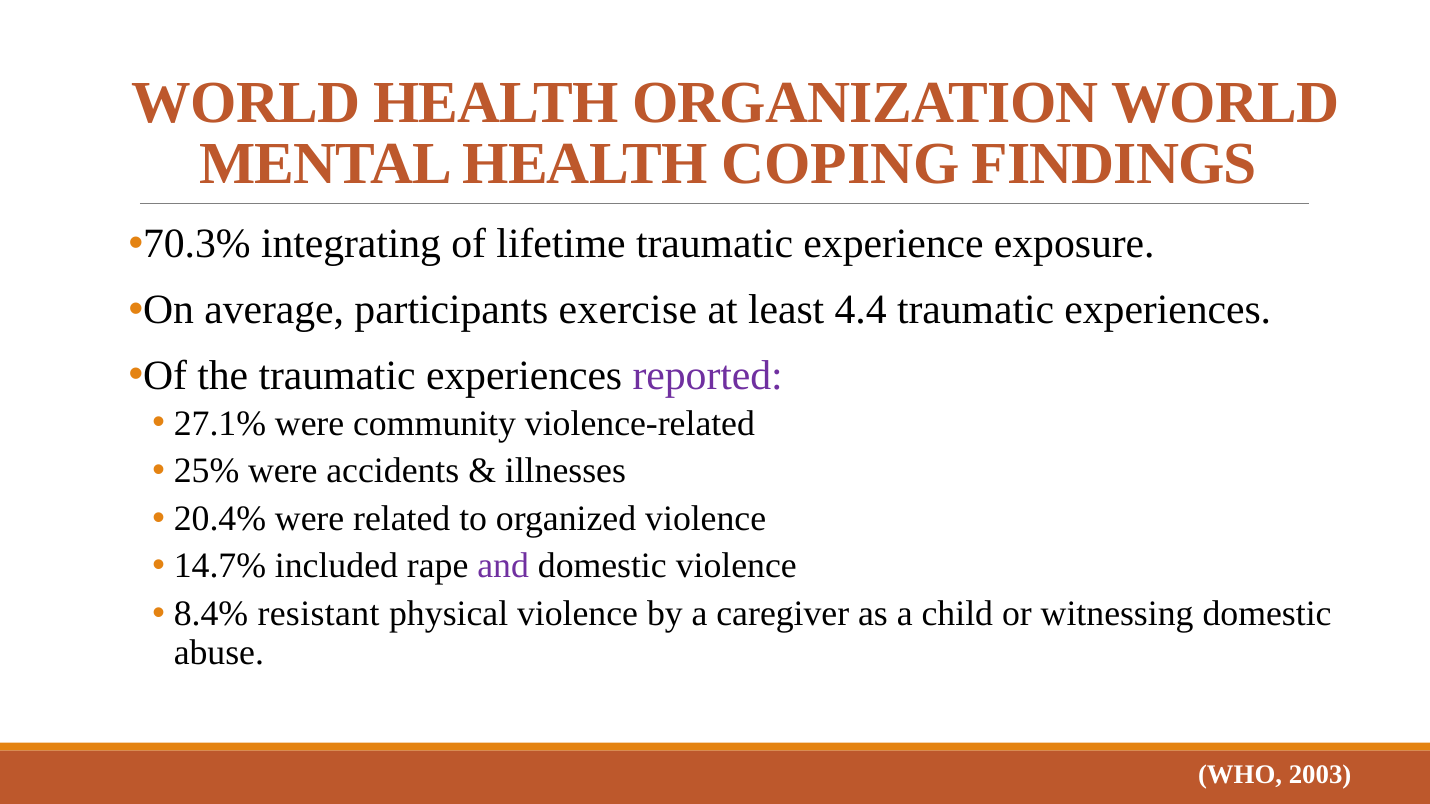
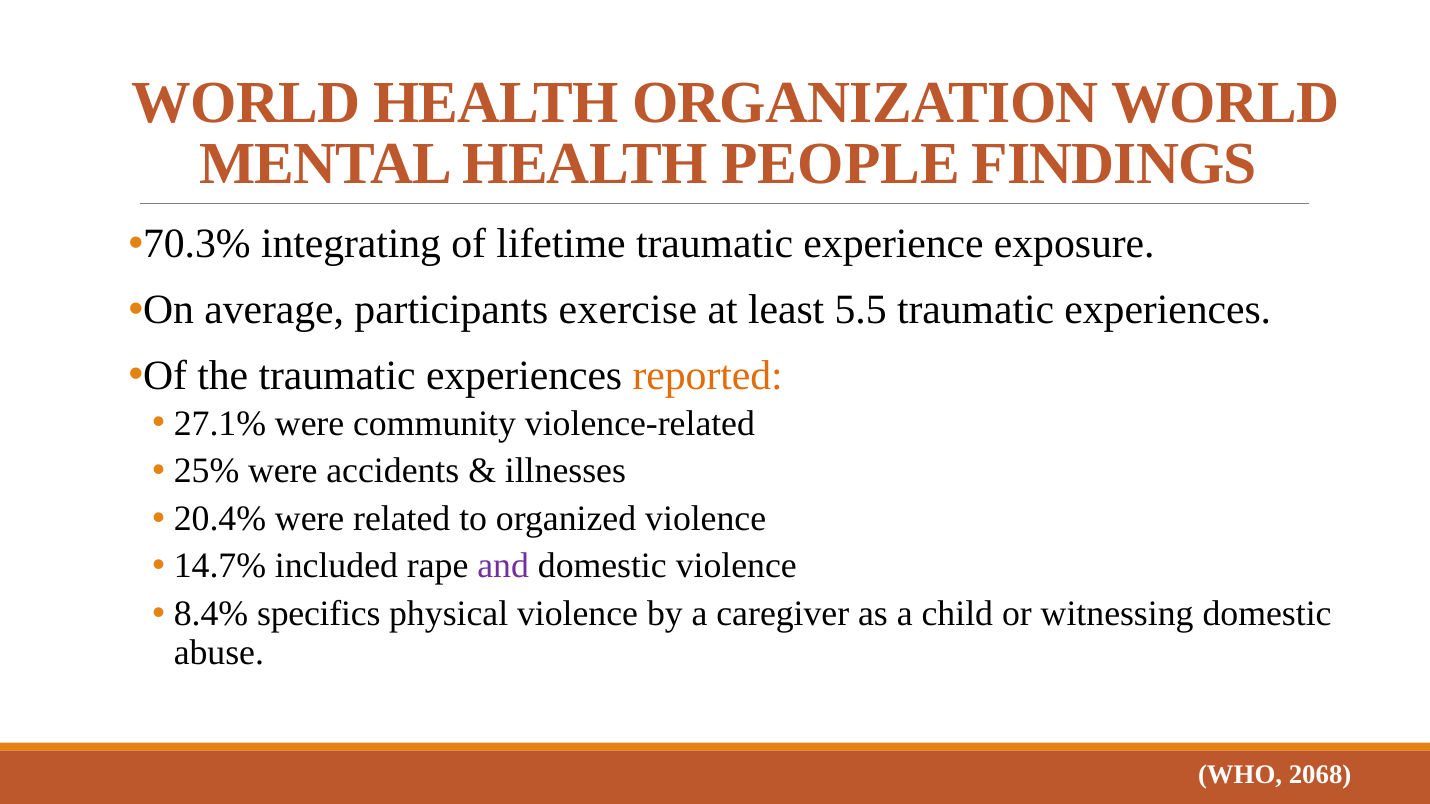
COPING: COPING -> PEOPLE (841, 164)
4.4: 4.4 -> 5.5 (861, 310)
reported colour: purple -> orange (708, 376)
resistant: resistant -> specifics (319, 614)
2003: 2003 -> 2068 (1320, 775)
